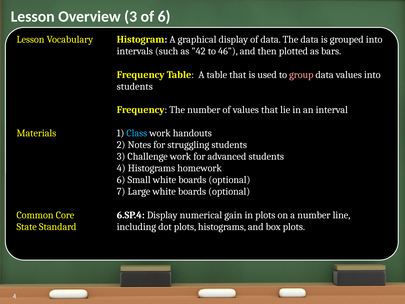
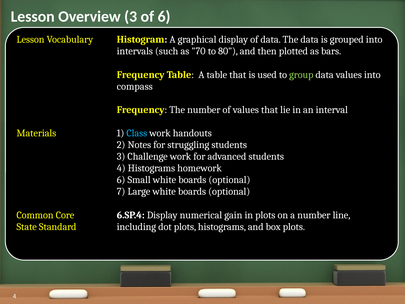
42: 42 -> 70 (199, 51)
46: 46 -> 80 (228, 51)
group colour: pink -> light green (301, 75)
students: students -> compass (135, 86)
